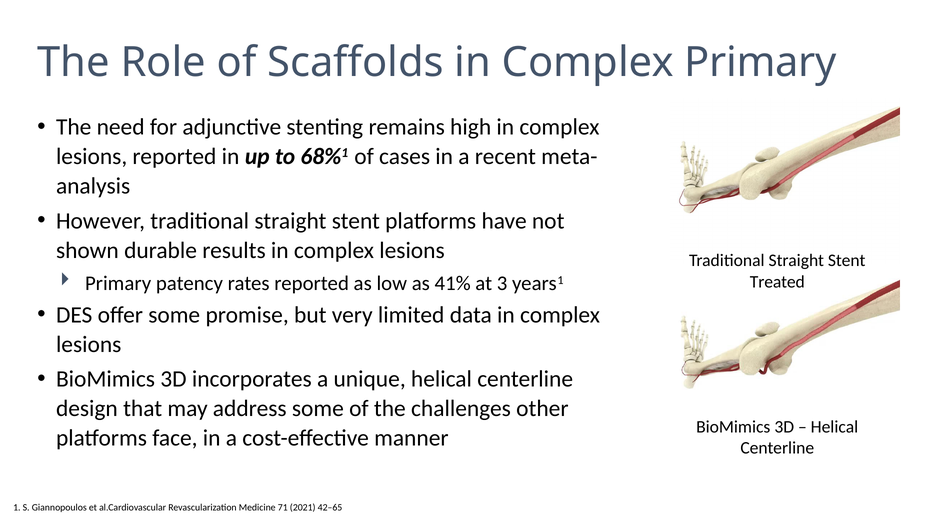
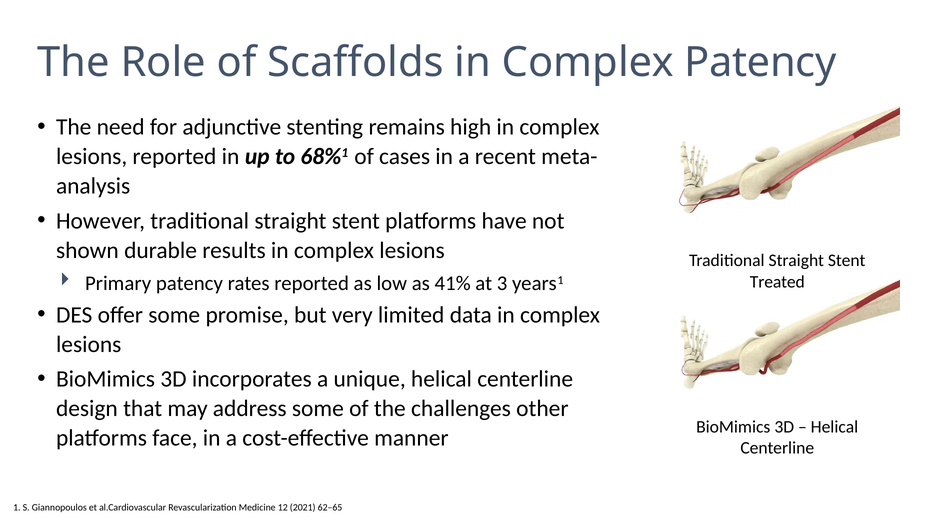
Complex Primary: Primary -> Patency (760, 62)
71: 71 -> 12 (283, 507)
42–65: 42–65 -> 62–65 (330, 507)
